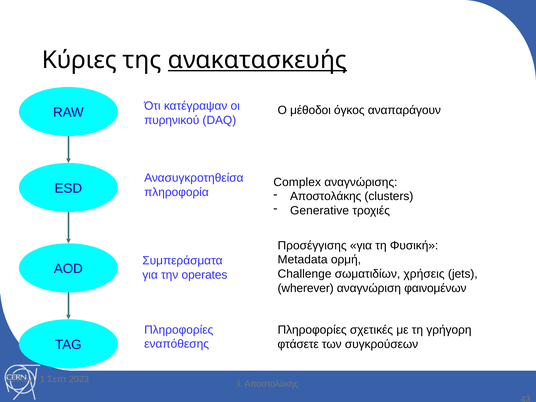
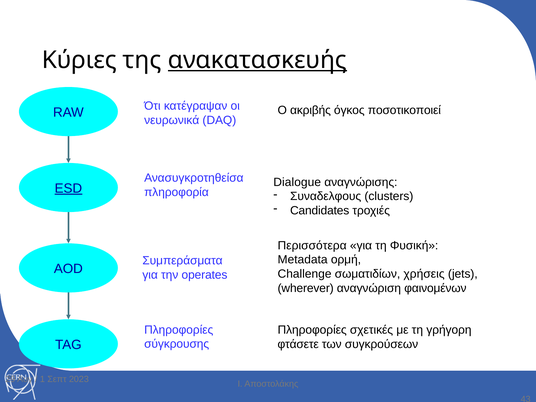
μέθοδοι: μέθοδοι -> ακριβής (310, 110)
αναπαράγουν: αναπαράγουν -> ποσοτικοποιεί (404, 110)
πυρηνικού: πυρηνικού -> νευρωνικά (172, 120)
Complex: Complex -> Dialogue (297, 182)
ESD underline: none -> present (68, 188)
Αποστολάκης: Αποστολάκης -> Συναδελφους (326, 196)
Generative: Generative -> Candidates (320, 211)
Προσέγγισης: Προσέγγισης -> Περισσότερα (312, 245)
εναπόθεσης: εναπόθεσης -> σύγκρουσης (177, 344)
